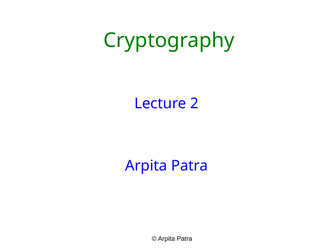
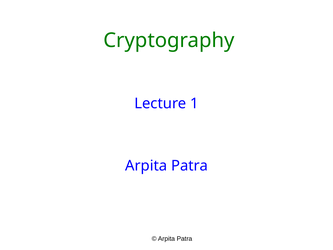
2: 2 -> 1 (194, 103)
